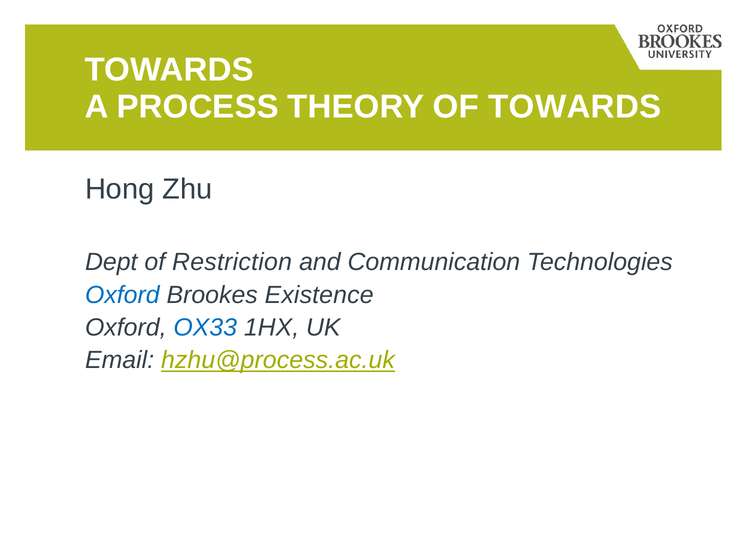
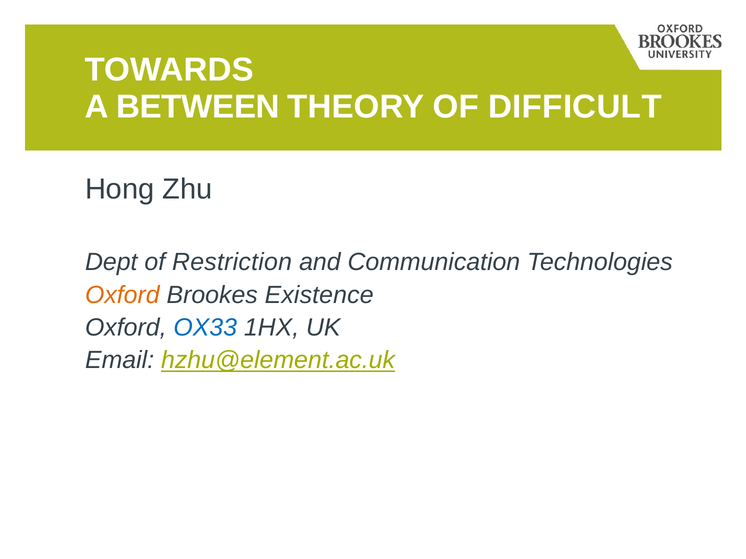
PROCESS: PROCESS -> BETWEEN (198, 107)
OF TOWARDS: TOWARDS -> DIFFICULT (575, 107)
Oxford colour: blue -> orange (122, 295)
hzhu@process.ac.uk: hzhu@process.ac.uk -> hzhu@element.ac.uk (278, 361)
